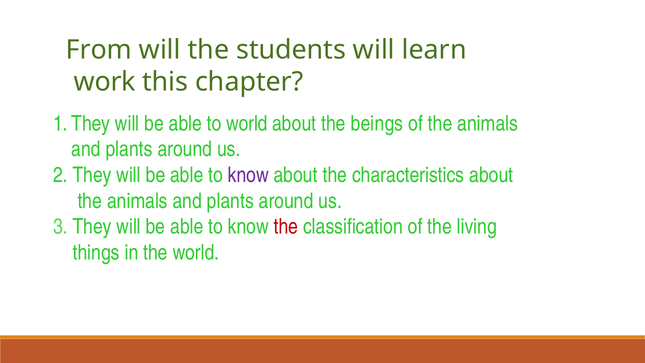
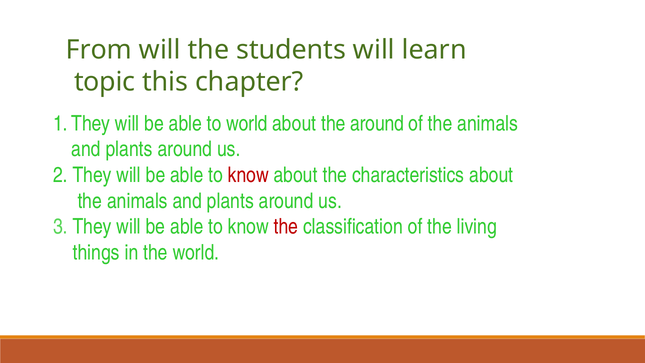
work: work -> topic (105, 82)
the beings: beings -> around (377, 123)
know colour: purple -> red (248, 175)
